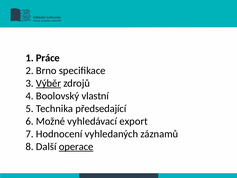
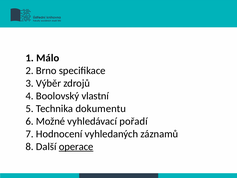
Práce: Práce -> Málo (48, 58)
Výběr underline: present -> none (48, 83)
předsedající: předsedající -> dokumentu (101, 108)
export: export -> pořadí (134, 121)
